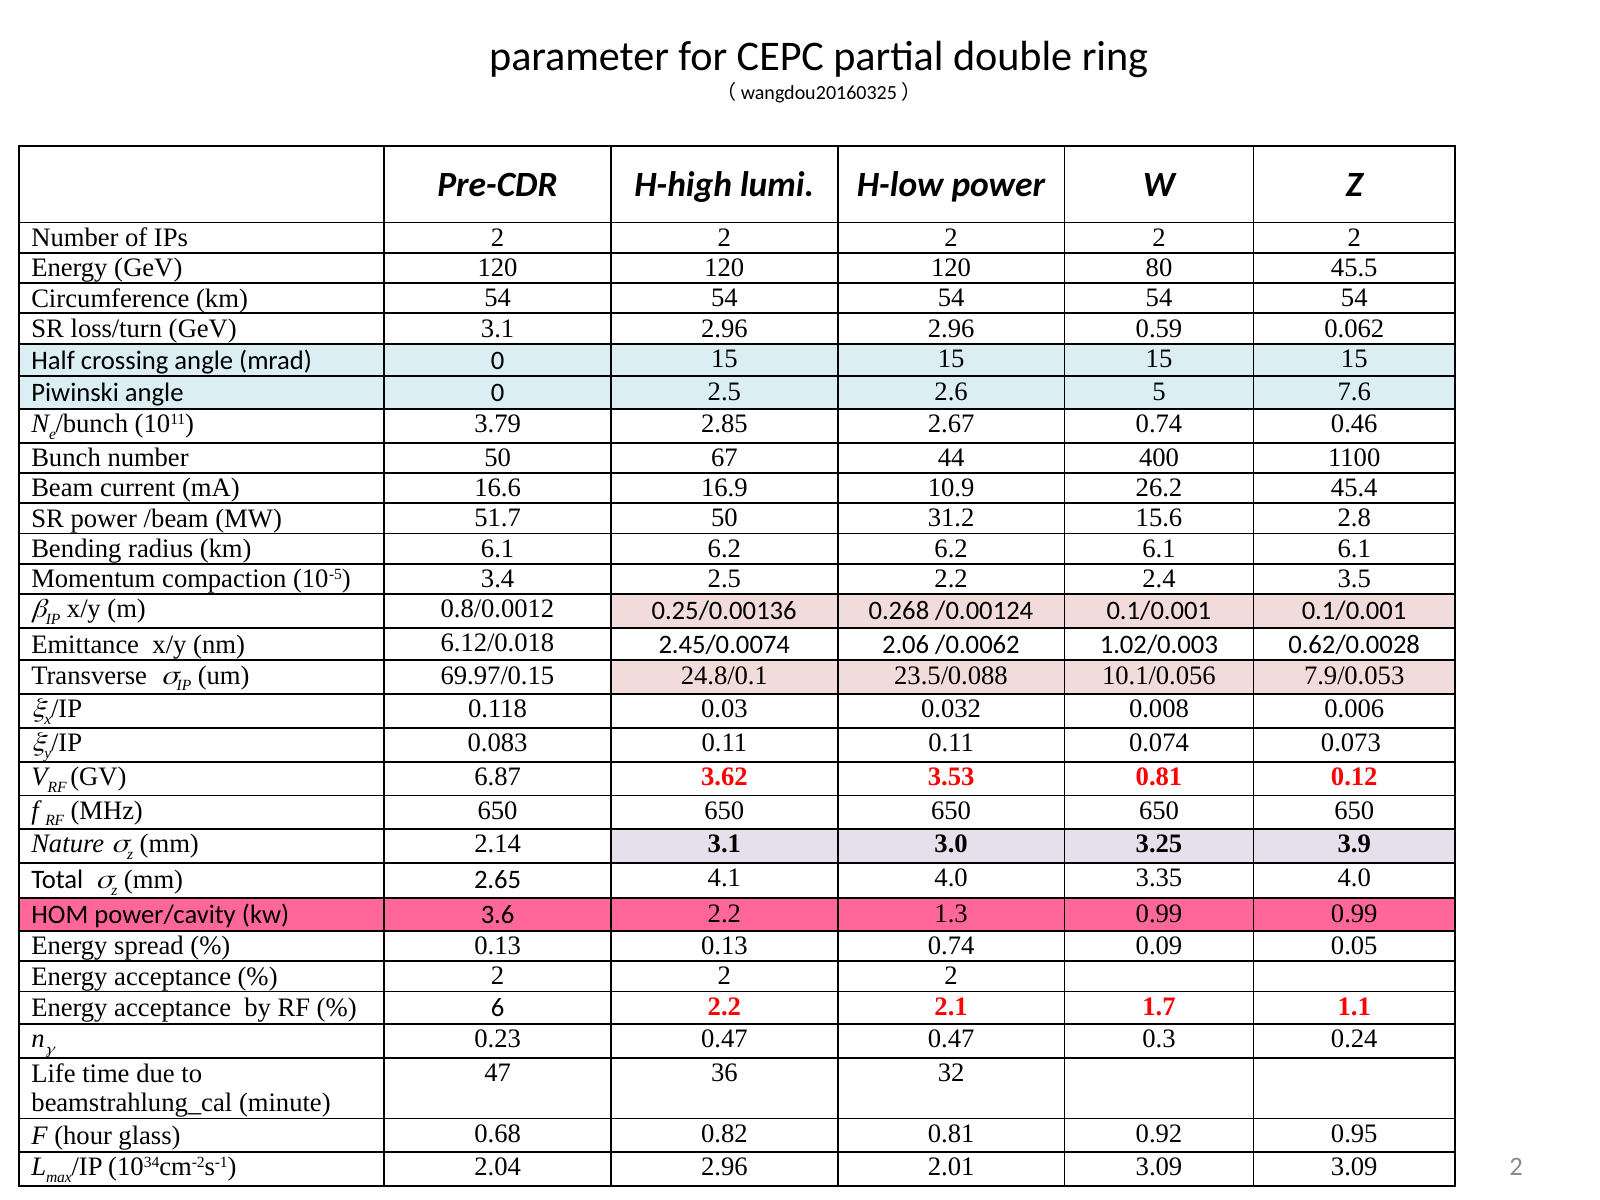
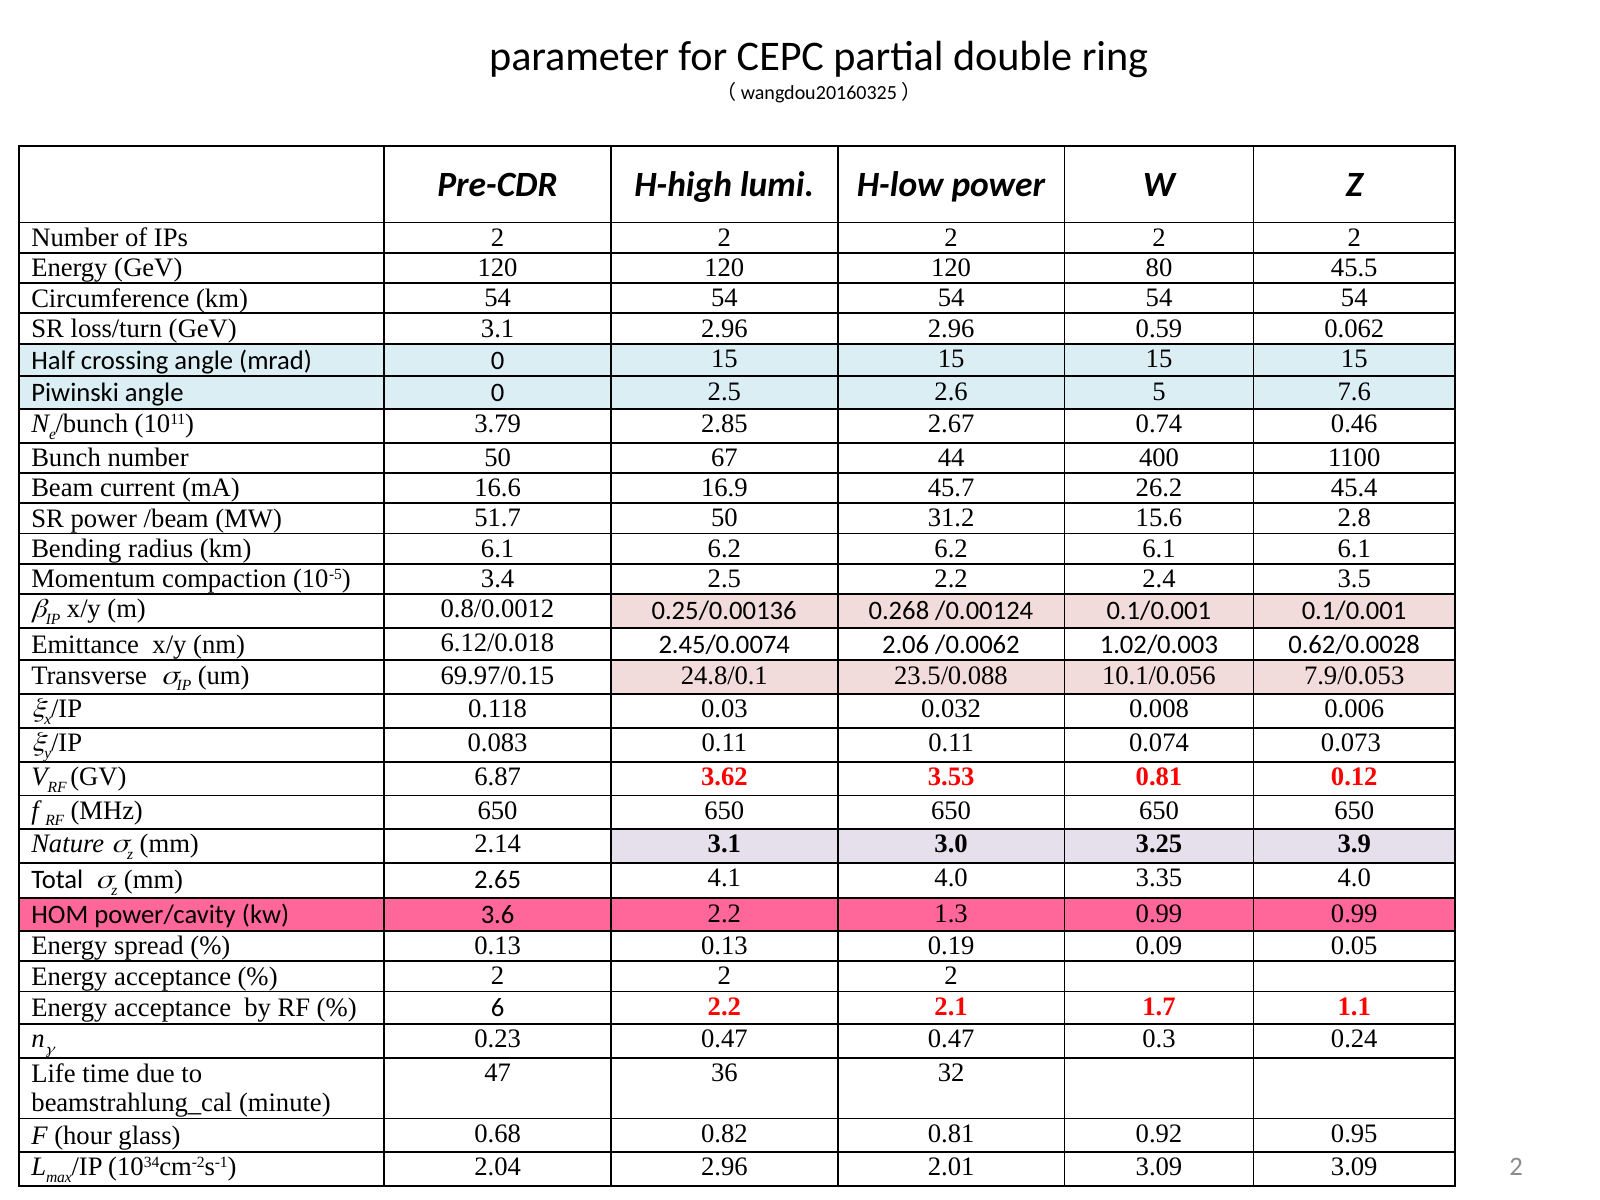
10.9: 10.9 -> 45.7 (951, 488)
0.13 0.74: 0.74 -> 0.19 (951, 946)
